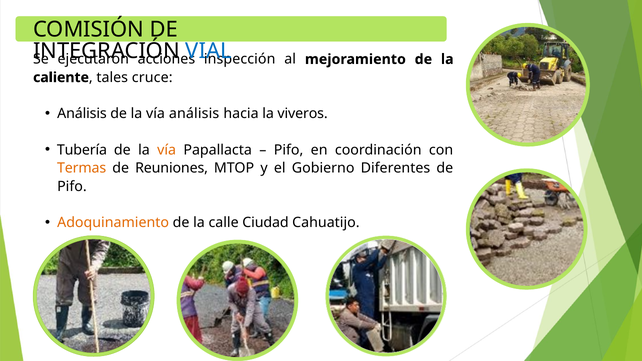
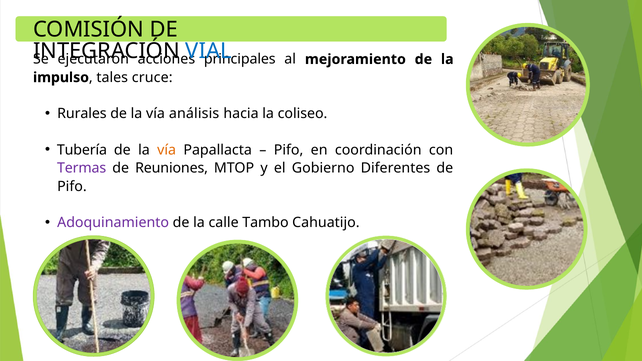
inspección: inspección -> principales (240, 59)
caliente: caliente -> impulso (61, 77)
Análisis: Análisis -> Rurales (82, 114)
viveros: viveros -> coliseo (303, 114)
Termas colour: orange -> purple (82, 168)
Adoquinamiento colour: orange -> purple (113, 223)
Ciudad: Ciudad -> Tambo (265, 223)
